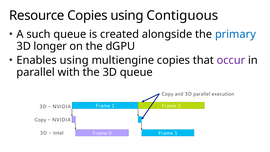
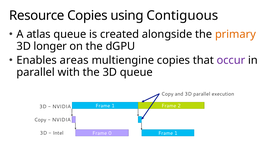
such: such -> atlas (39, 34)
primary colour: blue -> orange (235, 34)
Enables using: using -> areas (74, 60)
